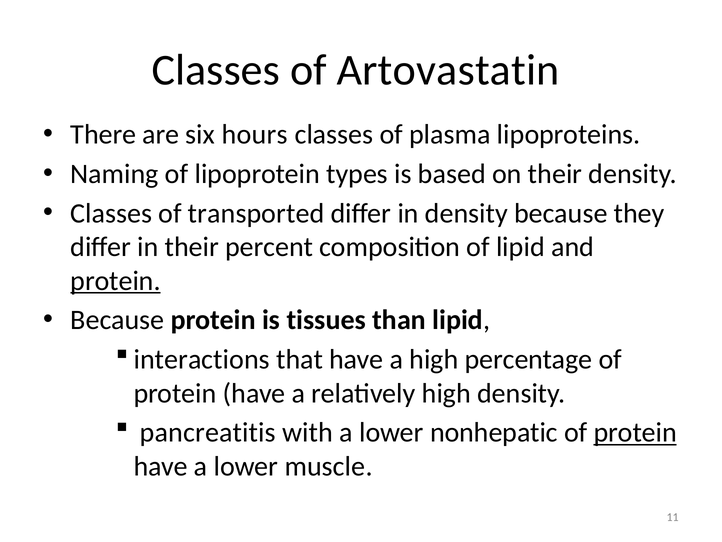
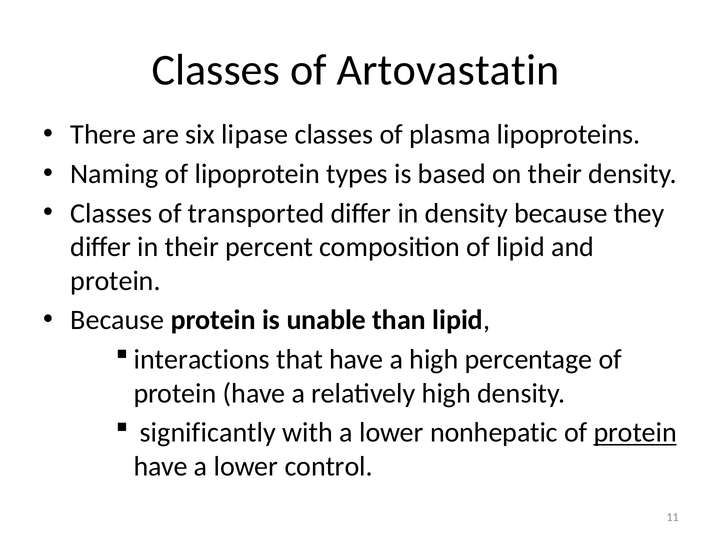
hours: hours -> lipase (255, 134)
protein underline: present -> none (115, 280)
tissues: tissues -> unable (326, 320)
pancreatitis: pancreatitis -> significantly (208, 432)
muscle: muscle -> control (329, 466)
